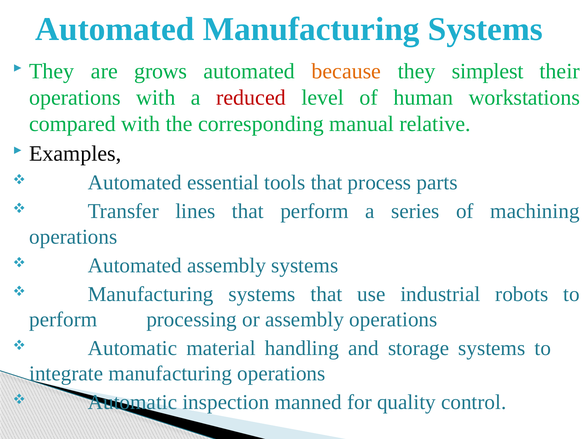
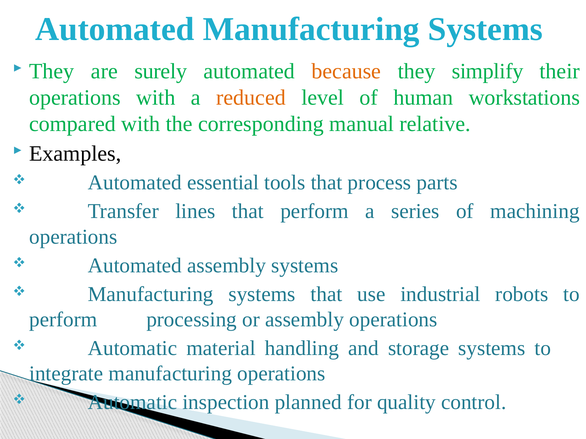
grows: grows -> surely (161, 71)
simplest: simplest -> simplify (488, 71)
reduced colour: red -> orange (251, 98)
manned: manned -> planned (308, 403)
